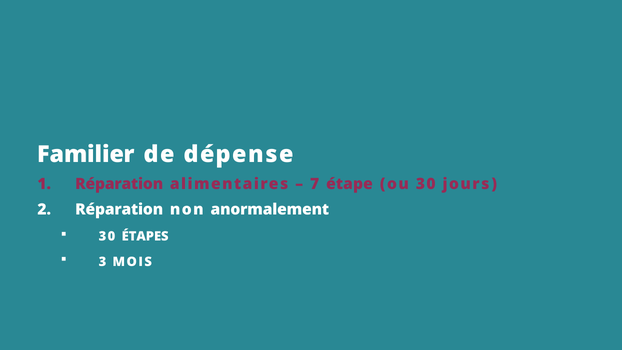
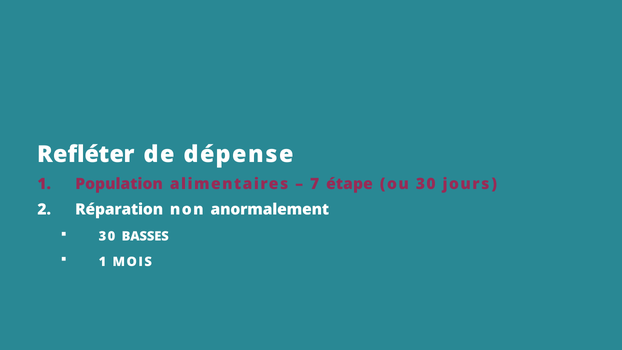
Familier: Familier -> Refléter (86, 155)
Réparation: Réparation -> Population (119, 184)
ÉTAPES: ÉTAPES -> BASSES (145, 236)
3: 3 -> 1 (102, 262)
